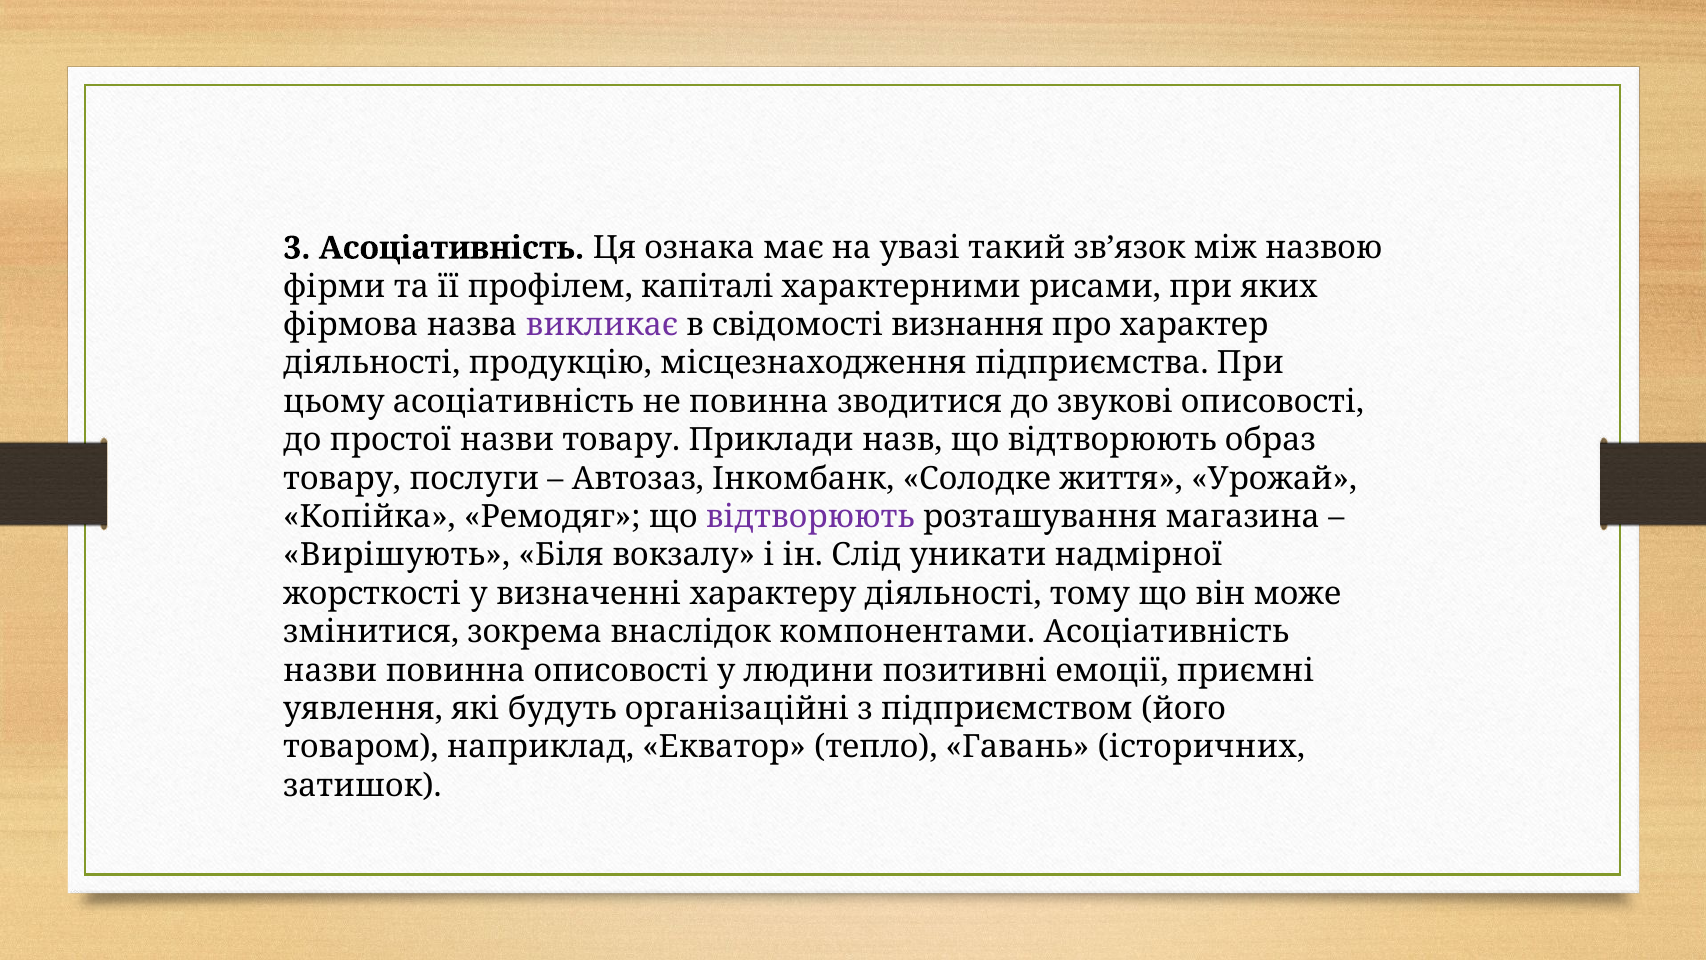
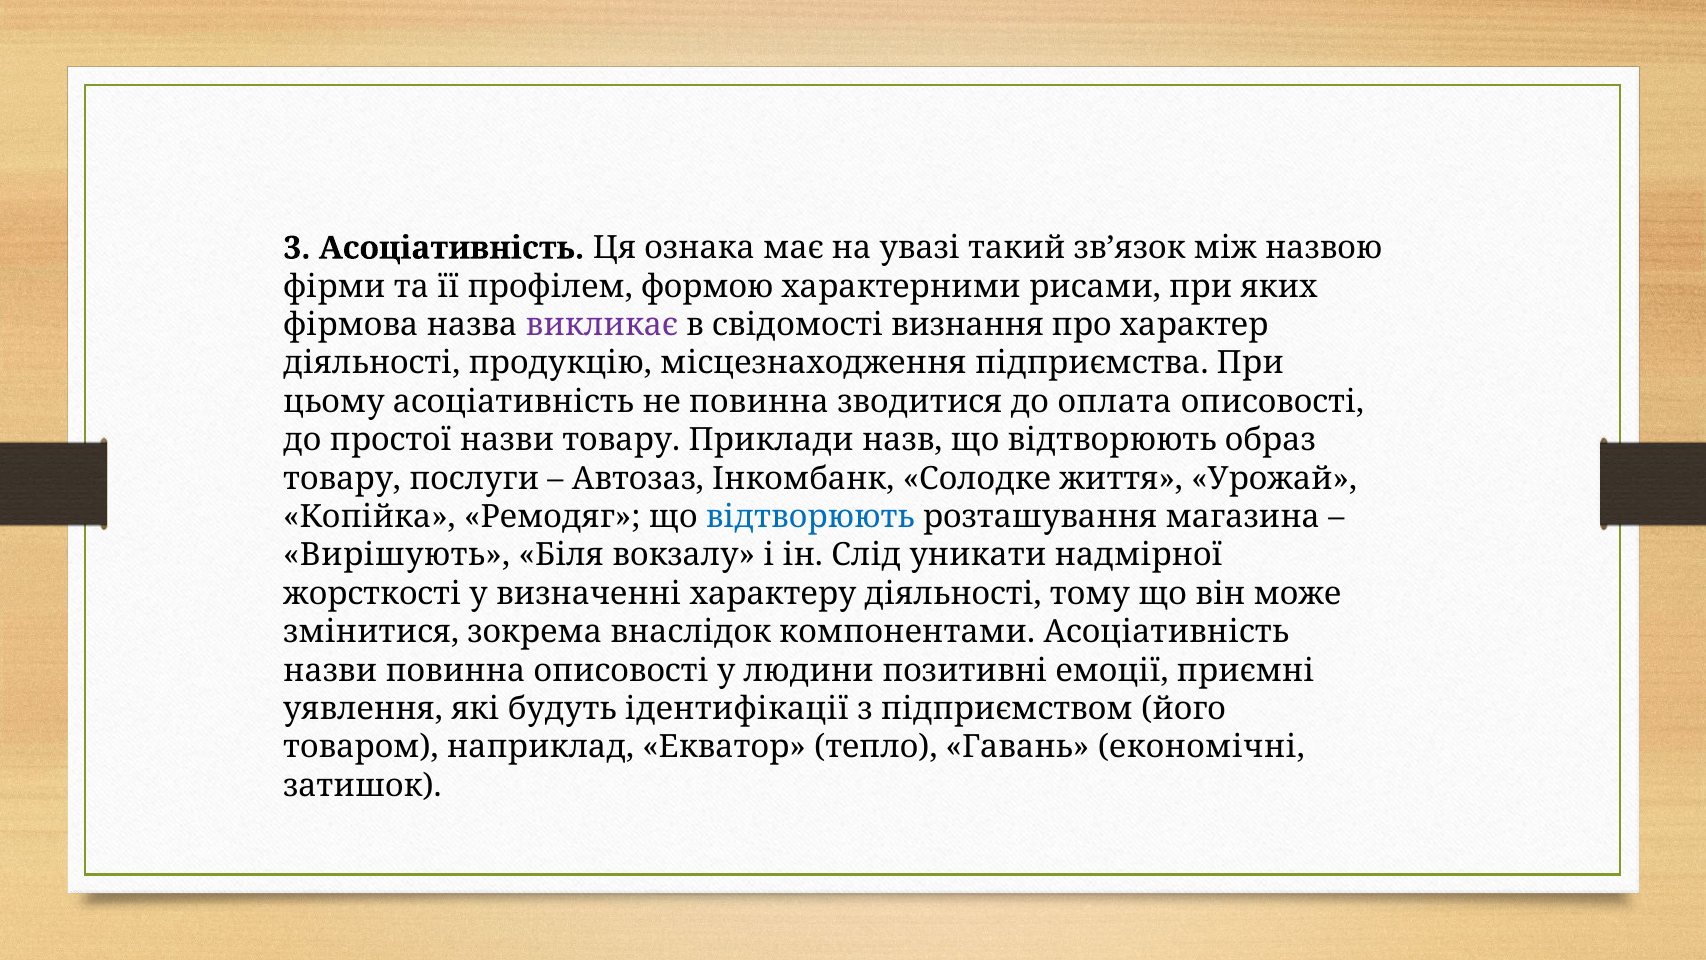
капіталі: капіталі -> формою (707, 286)
звукові: звукові -> оплата (1115, 402)
відтворюють colour: purple -> blue (810, 517)
організаційні: організаційні -> ідентифікації (737, 709)
історичних: історичних -> економічні (1201, 747)
